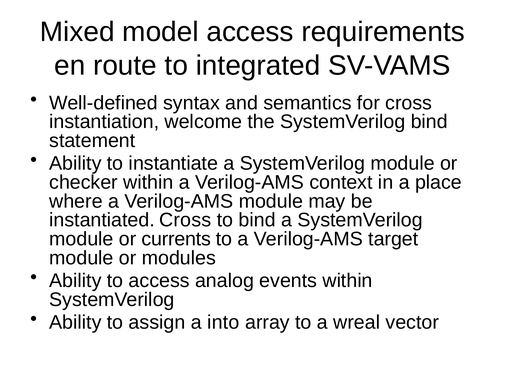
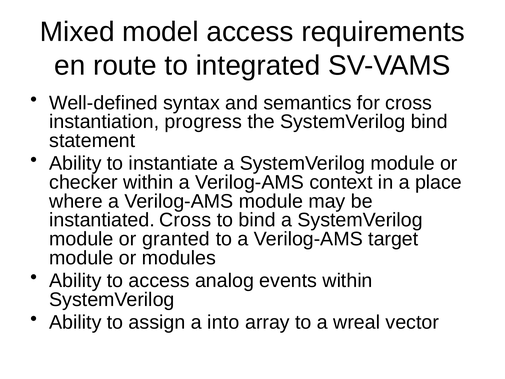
welcome: welcome -> progress (203, 122)
currents: currents -> granted (176, 239)
